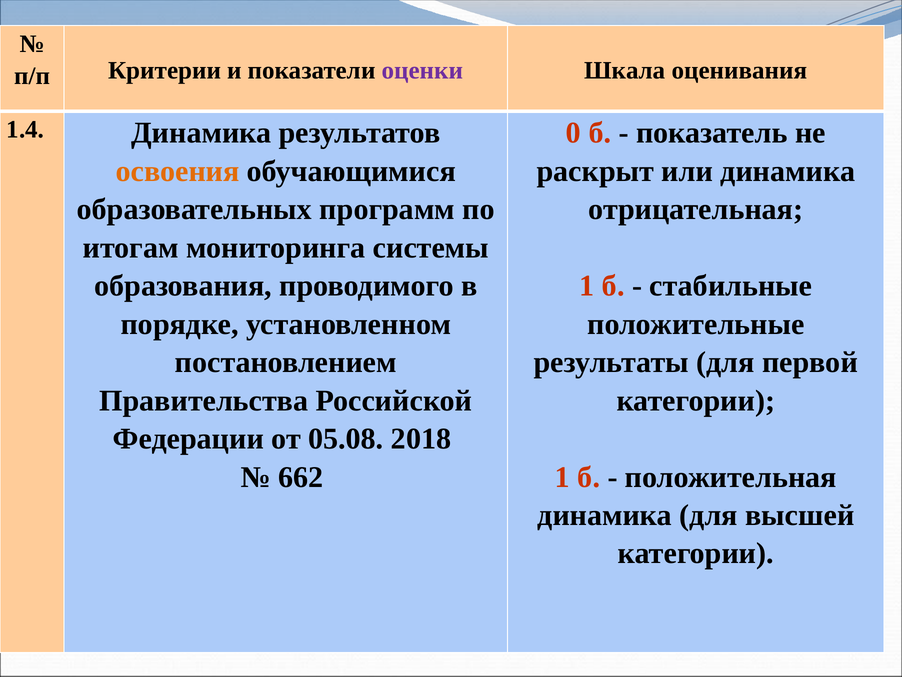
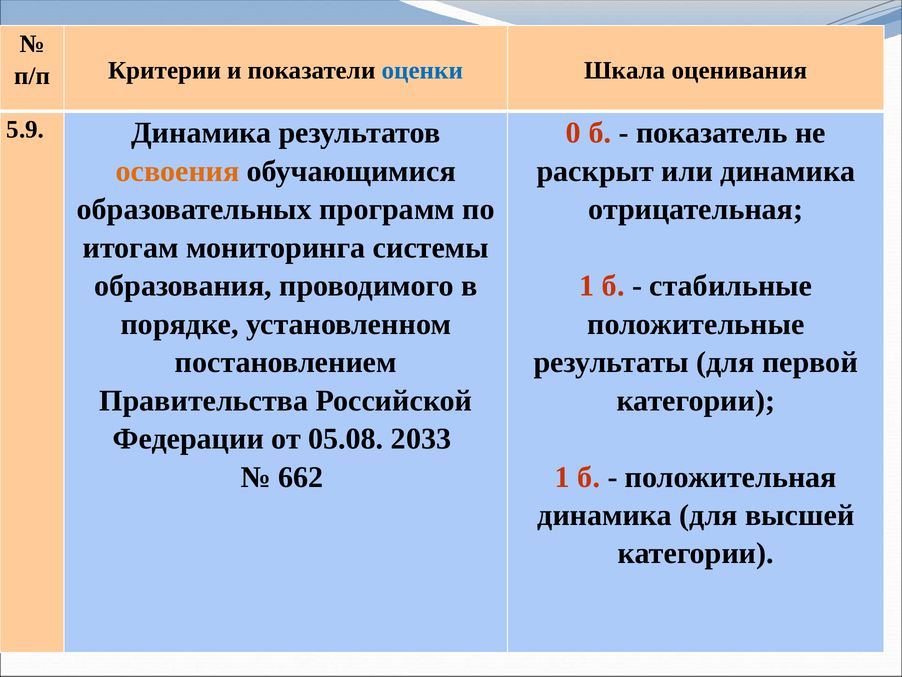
оценки colour: purple -> blue (423, 71)
1.4: 1.4 -> 5.9 (25, 129)
2018: 2018 -> 2033 (421, 439)
